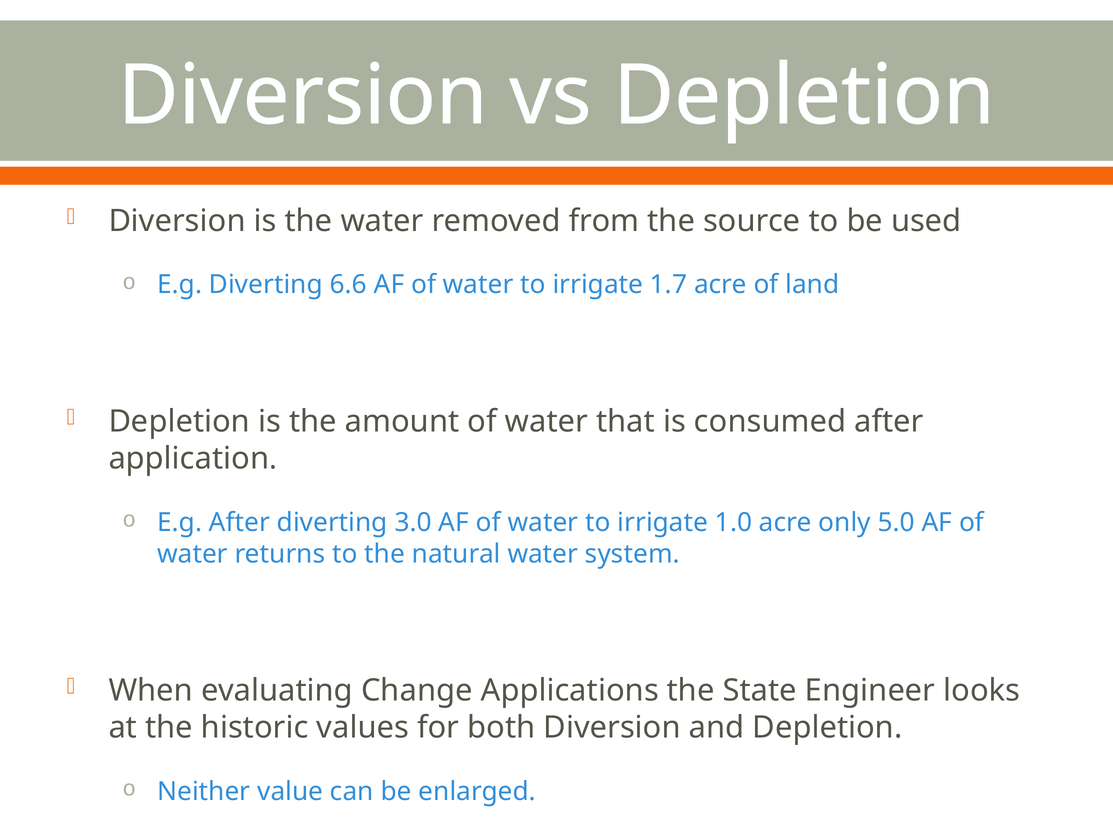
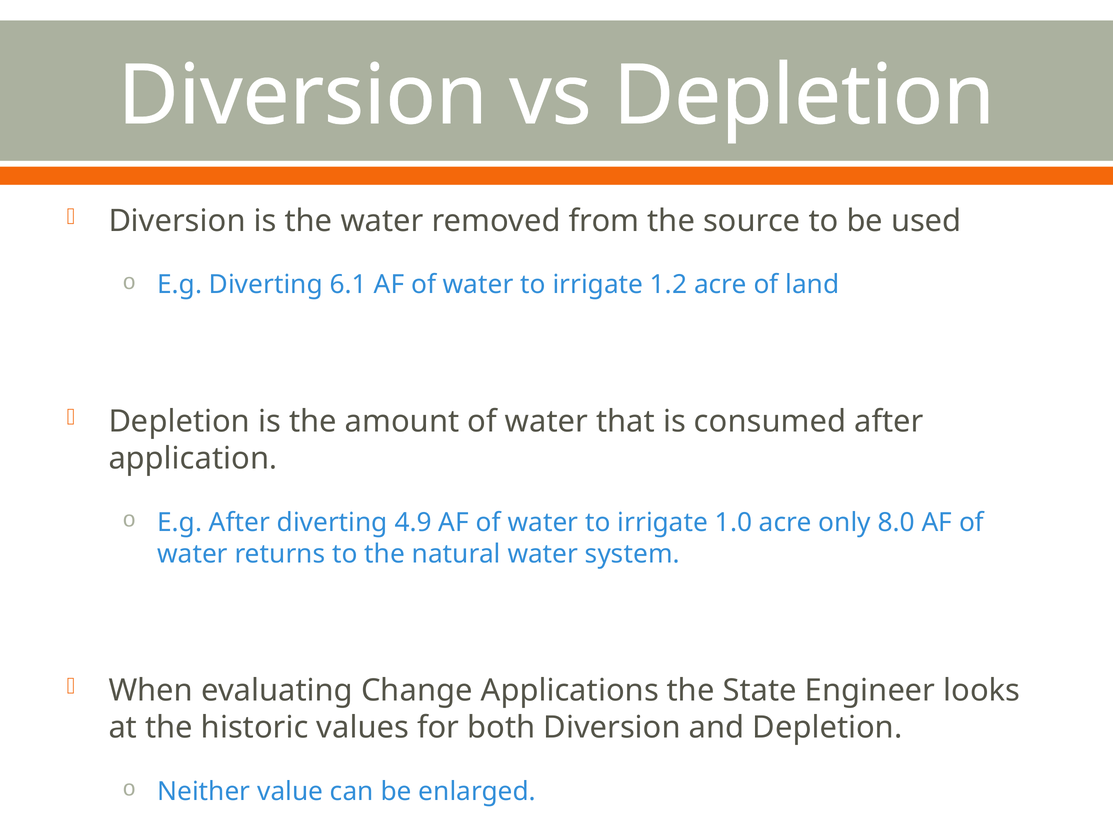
6.6: 6.6 -> 6.1 (348, 285)
1.7: 1.7 -> 1.2 (669, 285)
3.0: 3.0 -> 4.9 (413, 522)
5.0: 5.0 -> 8.0 (896, 522)
